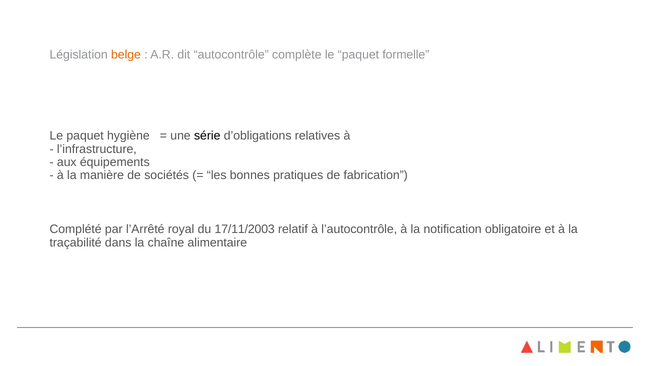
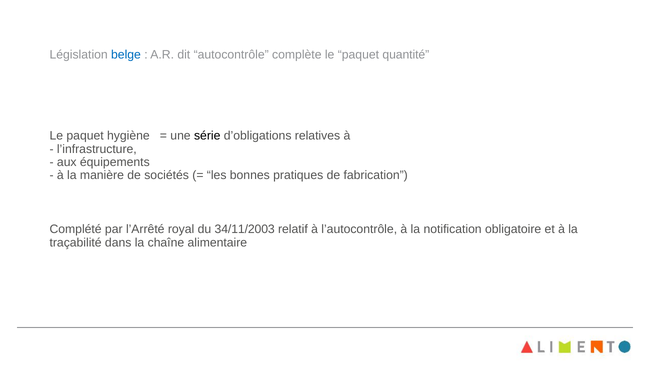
belge colour: orange -> blue (126, 55)
formelle: formelle -> quantité (406, 55)
17/11/2003: 17/11/2003 -> 34/11/2003 (245, 229)
